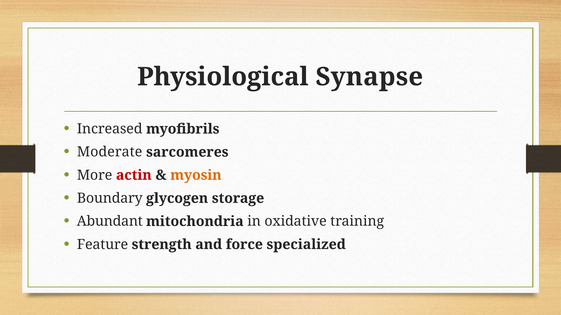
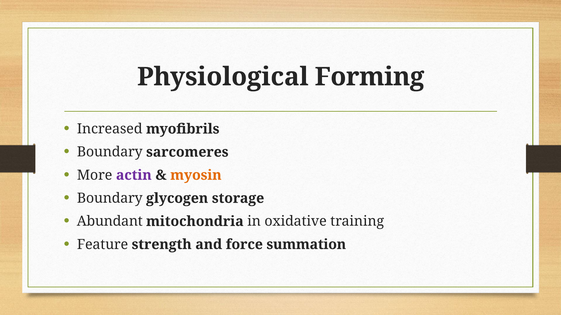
Synapse: Synapse -> Forming (370, 77)
Moderate: Moderate -> Boundary (110, 152)
actin colour: red -> purple (134, 175)
specialized: specialized -> summation (306, 245)
